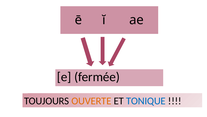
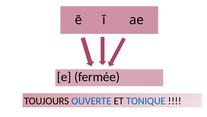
OUVERTE colour: orange -> blue (91, 101)
